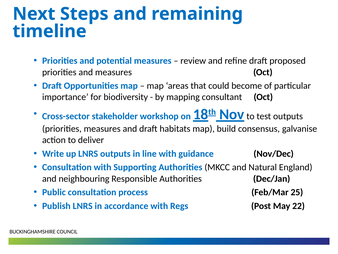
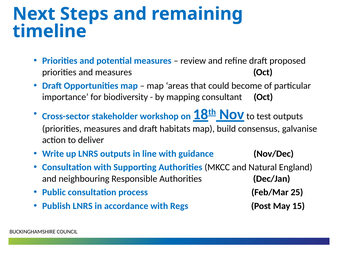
22: 22 -> 15 (299, 206)
